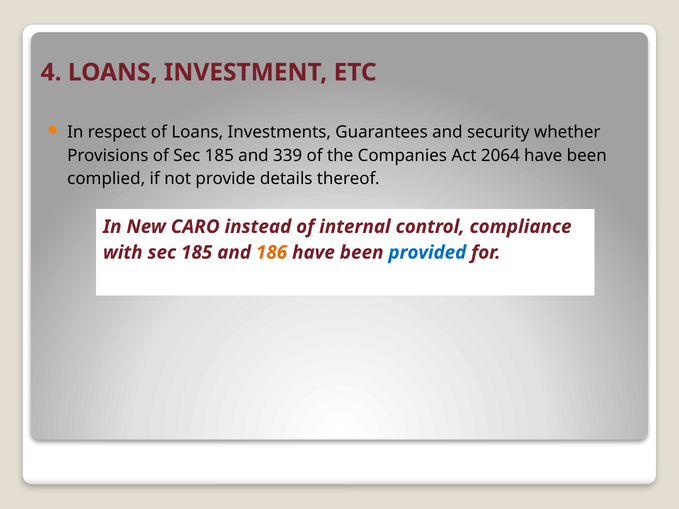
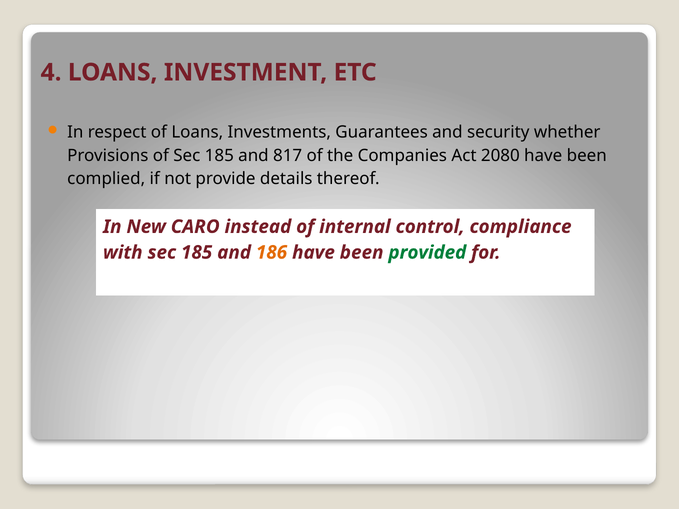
339: 339 -> 817 (288, 156)
2064: 2064 -> 2080 (500, 156)
provided colour: blue -> green (427, 253)
